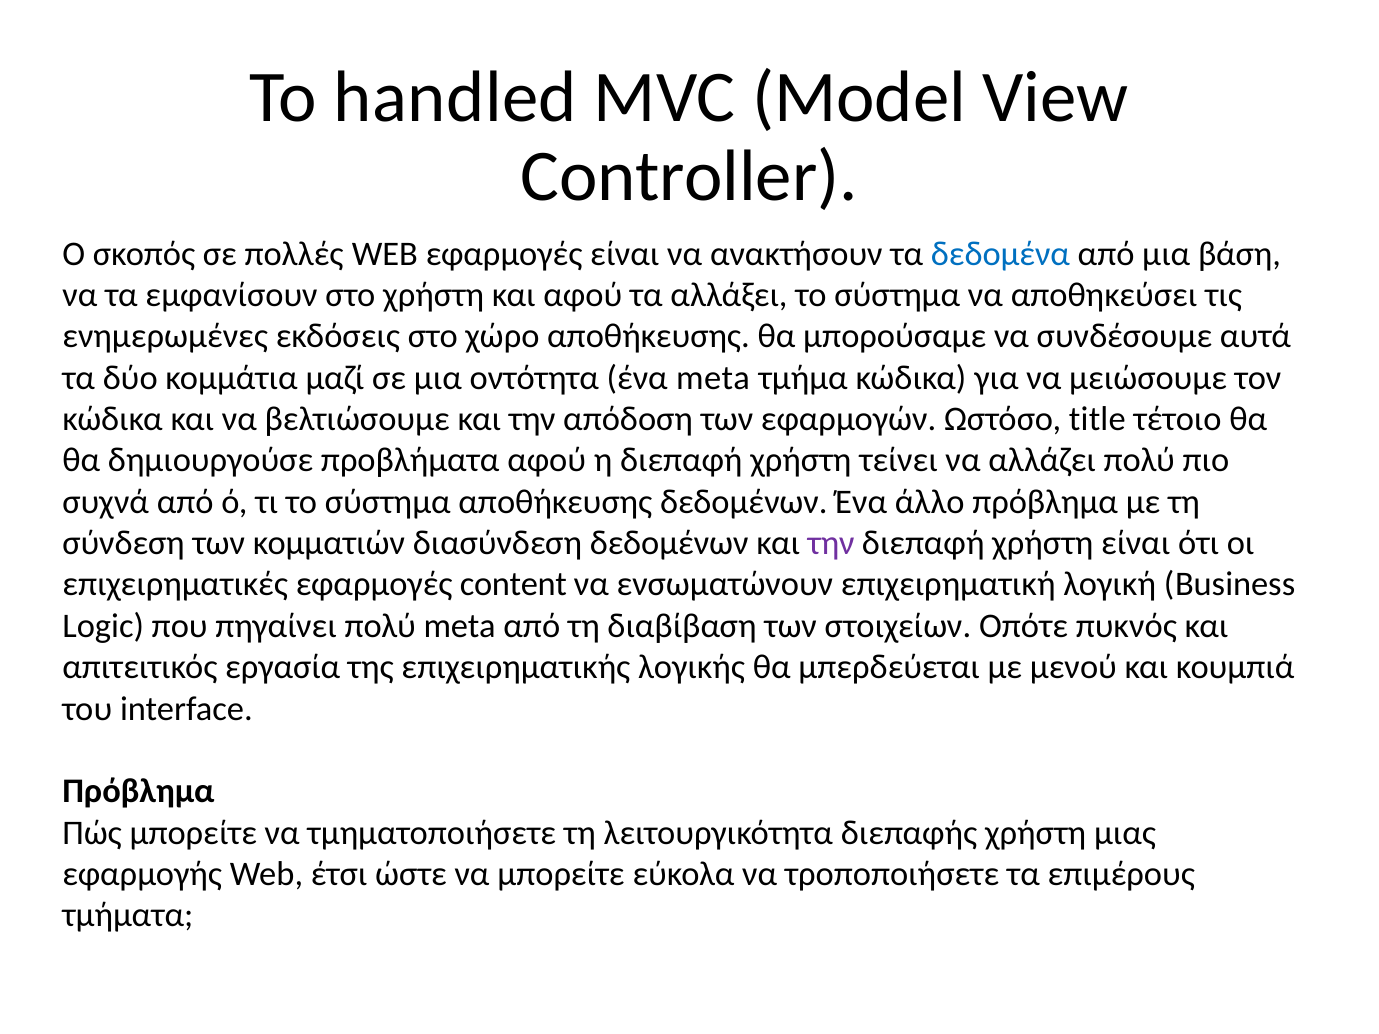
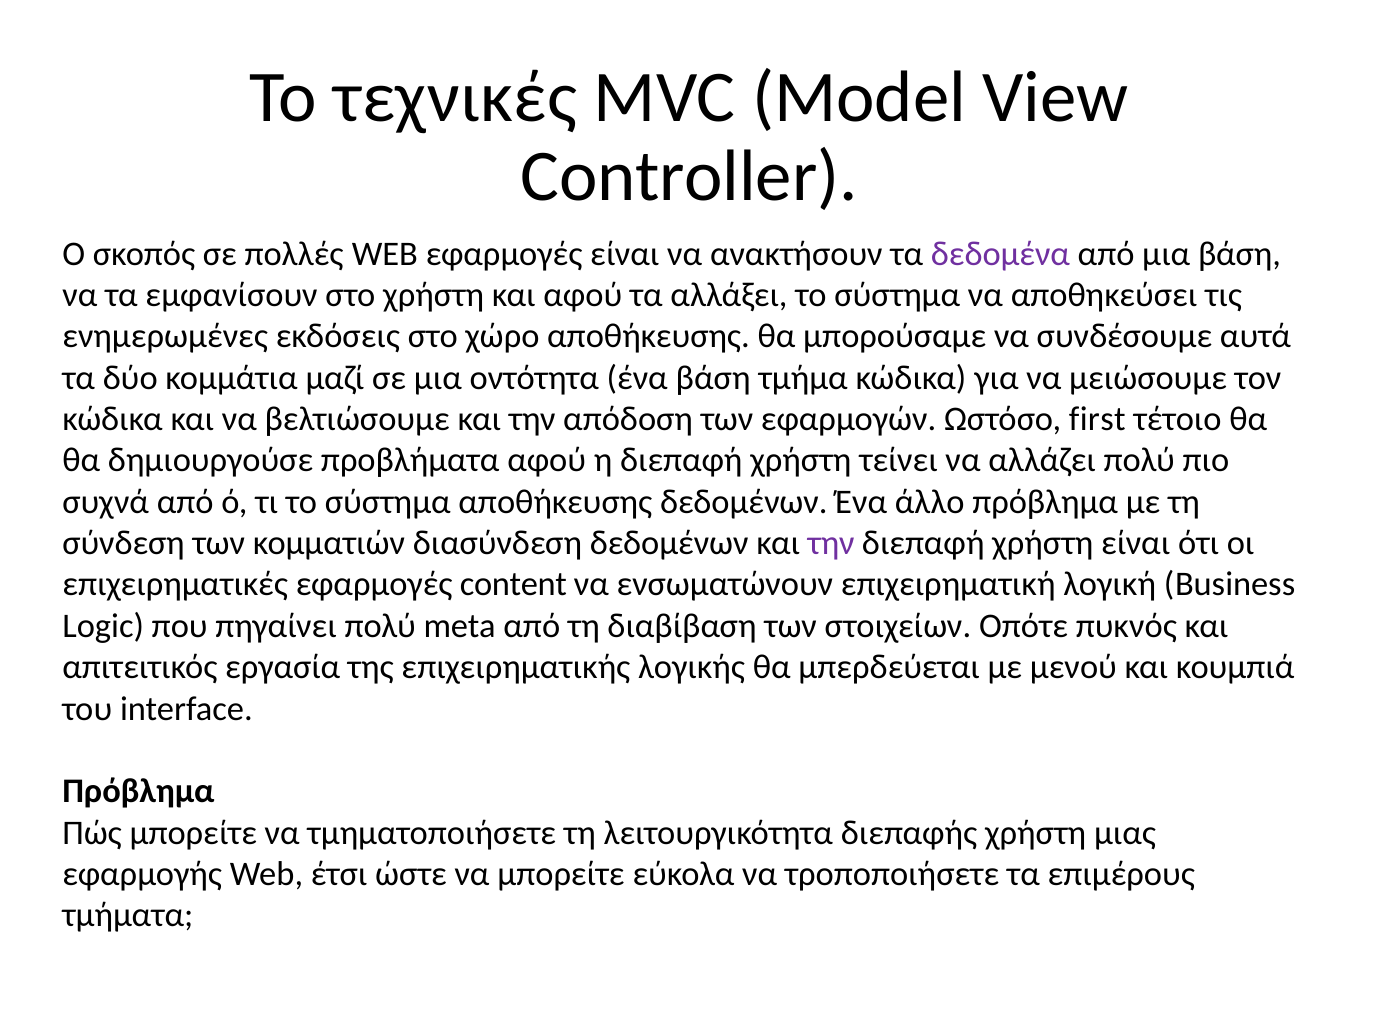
handled: handled -> τεχνικές (455, 98)
δεδομένα colour: blue -> purple (1001, 254)
ένα meta: meta -> βάση (713, 378)
title: title -> first (1097, 419)
